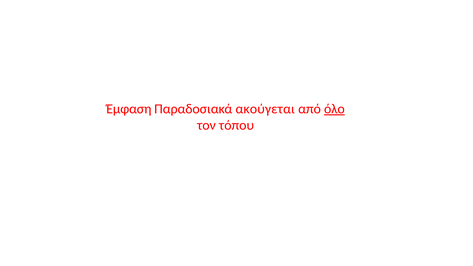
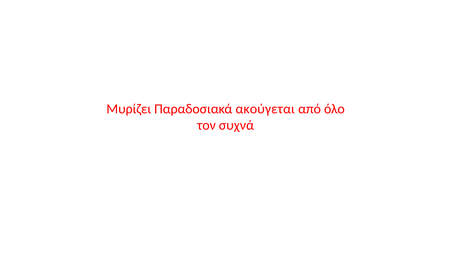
Έμφαση: Έμφαση -> Μυρίζει (129, 109)
όλο underline: present -> none (334, 109)
τόπου: τόπου -> συχνά (236, 125)
